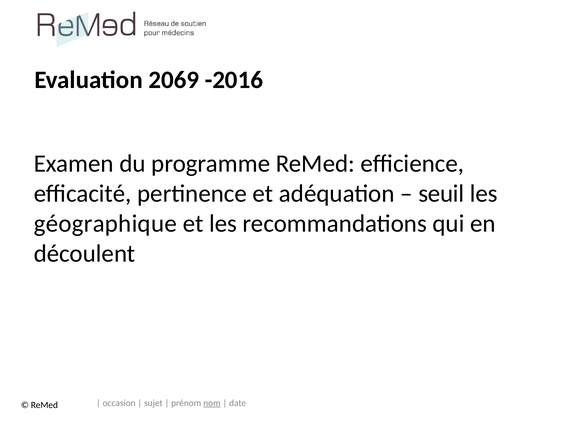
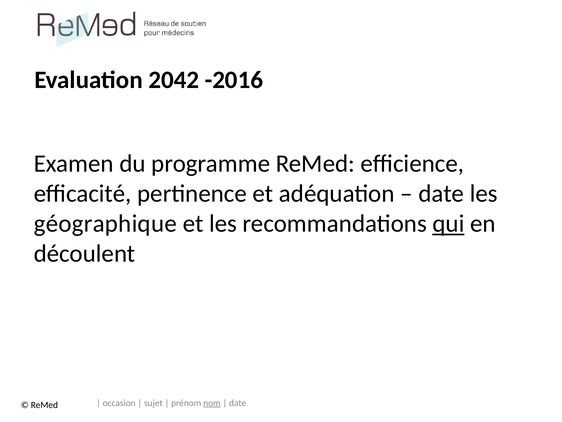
2069: 2069 -> 2042 (174, 80)
seuil: seuil -> date (441, 193)
qui underline: none -> present (448, 223)
